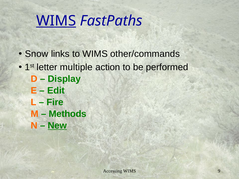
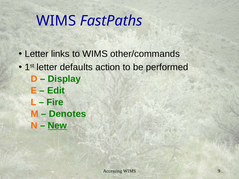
WIMS underline: present -> none (56, 21)
Snow: Snow -> Letter (37, 54)
multiple: multiple -> defaults (76, 67)
Methods: Methods -> Denotes (68, 114)
